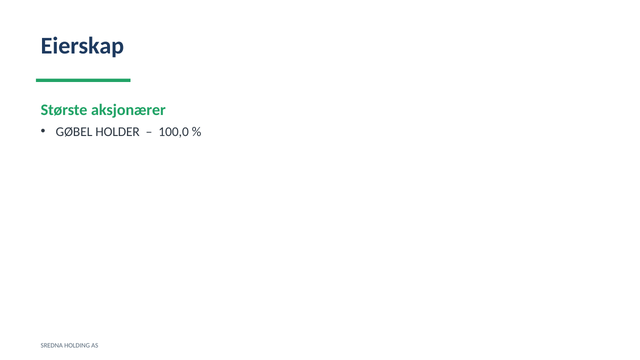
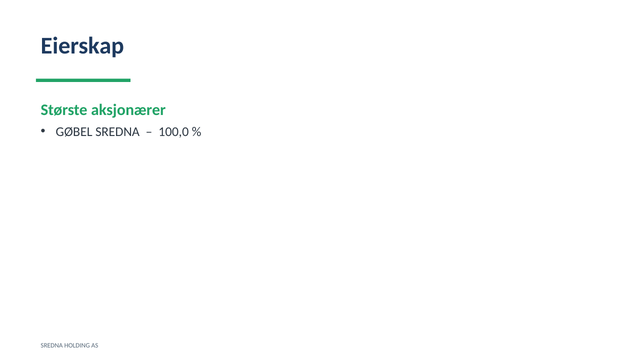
GØBEL HOLDER: HOLDER -> SREDNA (118, 132)
